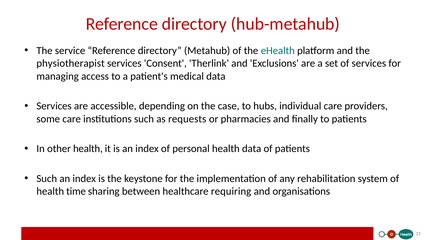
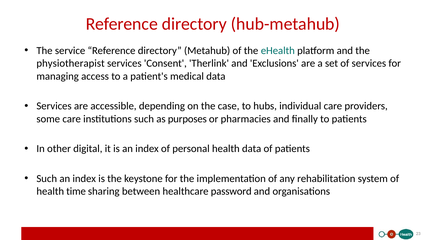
requests: requests -> purposes (187, 119)
other health: health -> digital (88, 149)
requiring: requiring -> password (231, 191)
